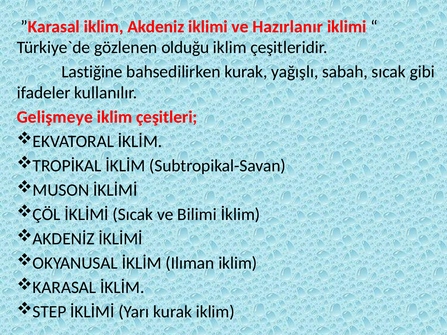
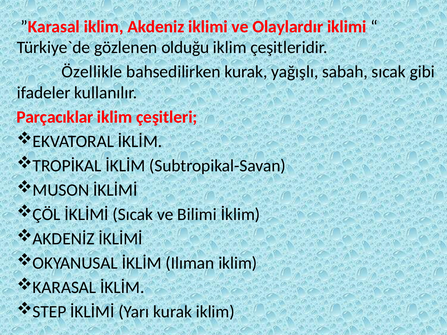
Hazırlanır: Hazırlanır -> Olaylardır (288, 27)
Lastiğine: Lastiğine -> Özellikle (92, 72)
Gelişmeye: Gelişmeye -> Parçacıklar (55, 117)
